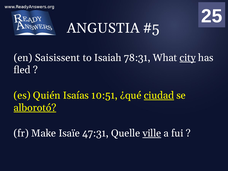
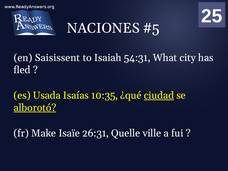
ANGUSTIA: ANGUSTIA -> NACIONES (103, 28)
78:31: 78:31 -> 54:31 (137, 58)
city underline: present -> none (188, 58)
Quién: Quién -> Usada (47, 95)
10:51: 10:51 -> 10:35 (105, 95)
47:31: 47:31 -> 26:31 (95, 133)
ville underline: present -> none (152, 133)
